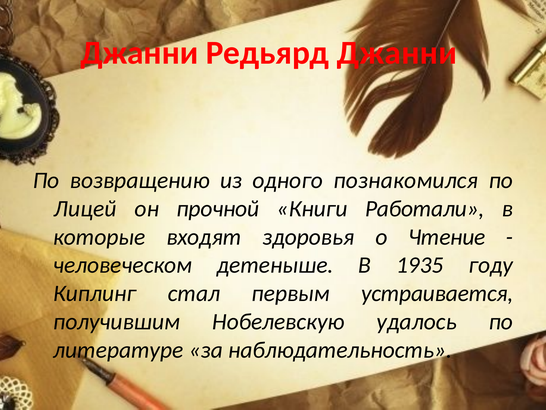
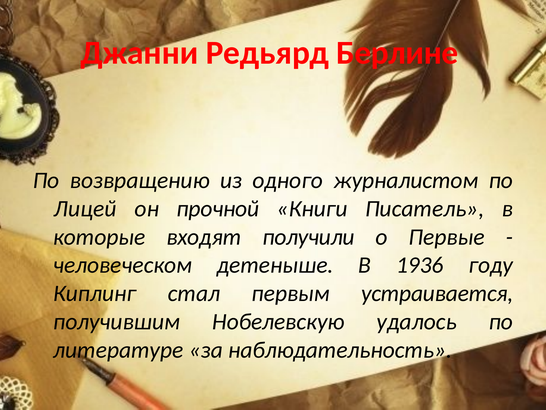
Редьярд Джанни: Джанни -> Берлине (397, 53)
познакомился: познакомился -> журналистом (406, 180)
Работали: Работали -> Писатель (425, 208)
здоровья: здоровья -> получили (309, 237)
Чтение: Чтение -> Первые (447, 237)
1935: 1935 -> 1936 (420, 265)
